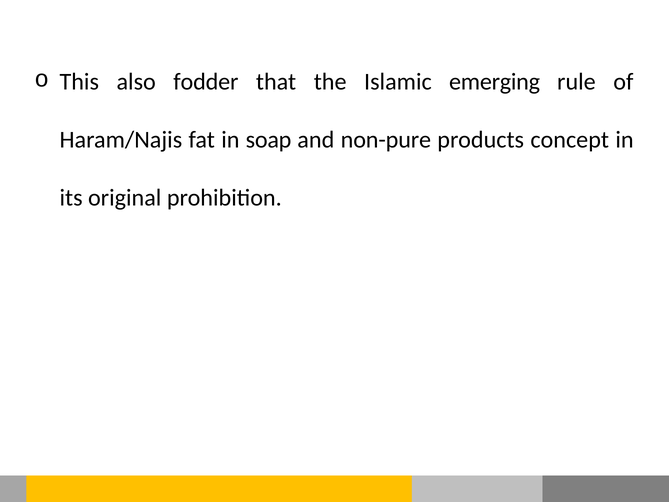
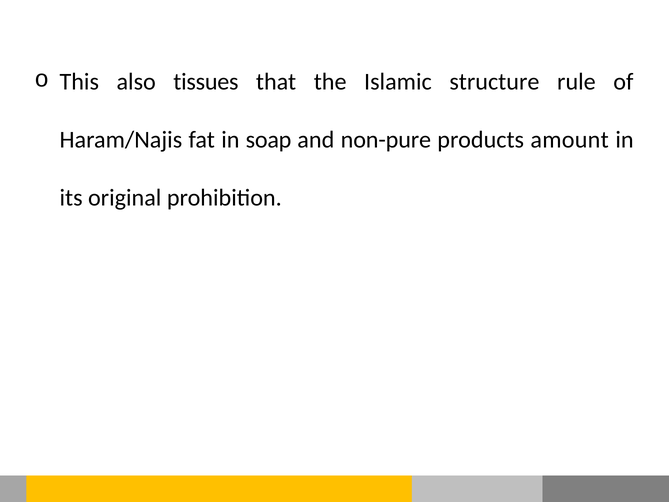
fodder: fodder -> tissues (206, 82)
emerging: emerging -> structure (494, 82)
concept: concept -> amount (570, 140)
